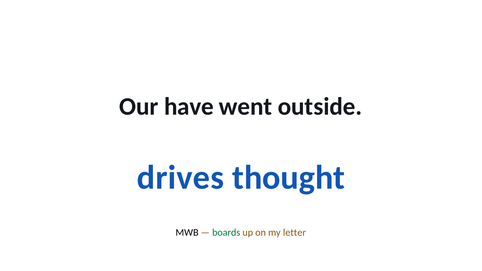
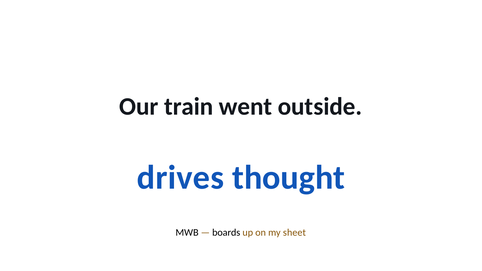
have: have -> train (189, 107)
boards colour: green -> black (226, 233)
letter: letter -> sheet (294, 233)
